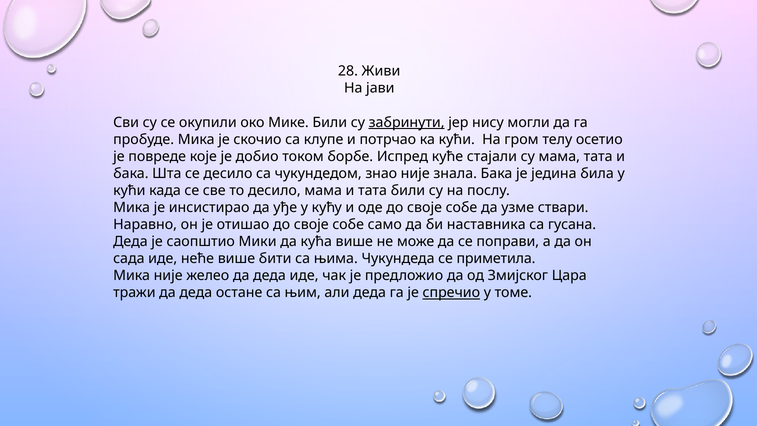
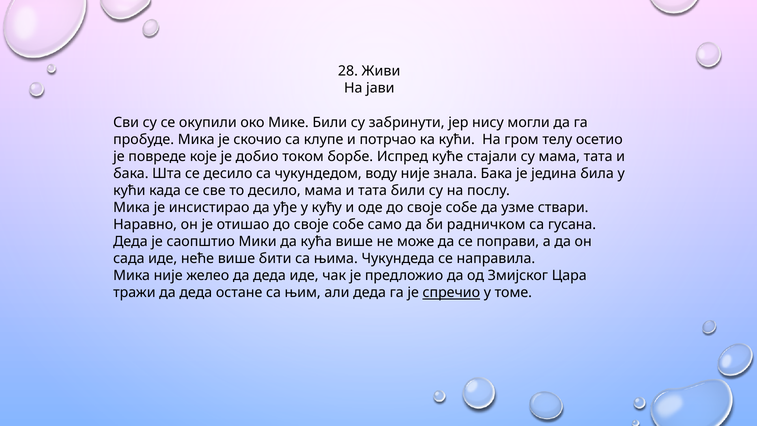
забринути underline: present -> none (407, 122)
знао: знао -> воду (381, 173)
наставника: наставника -> радничком (486, 225)
приметила: приметила -> направила (496, 259)
